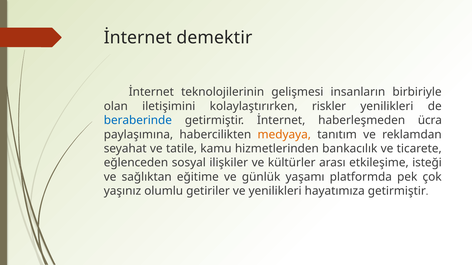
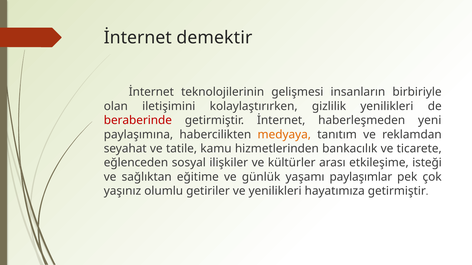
riskler: riskler -> gizlilik (329, 106)
beraberinde colour: blue -> red (138, 121)
ücra: ücra -> yeni (430, 121)
platformda: platformda -> paylaşımlar (361, 177)
